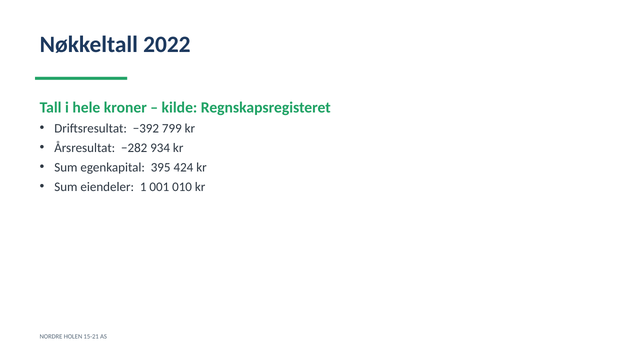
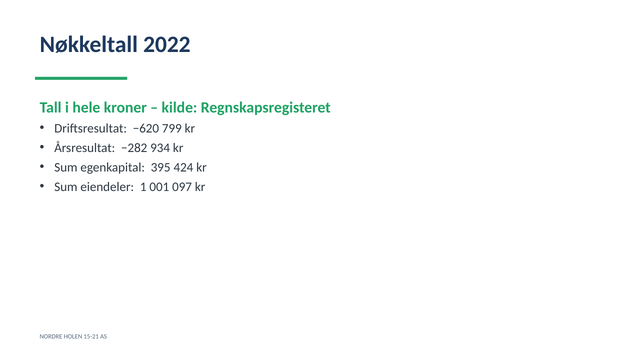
−392: −392 -> −620 (146, 128)
010: 010 -> 097 (182, 187)
